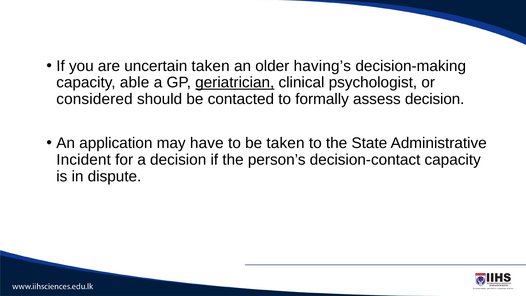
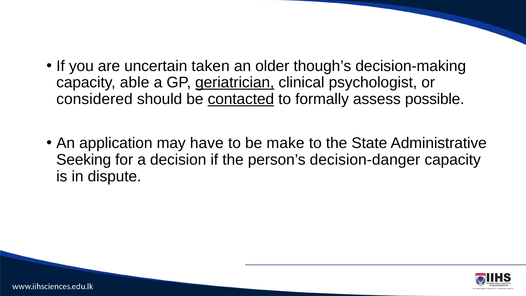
having’s: having’s -> though’s (322, 66)
contacted underline: none -> present (241, 99)
assess decision: decision -> possible (435, 99)
be taken: taken -> make (285, 143)
Incident: Incident -> Seeking (84, 160)
decision-contact: decision-contact -> decision-danger (365, 160)
